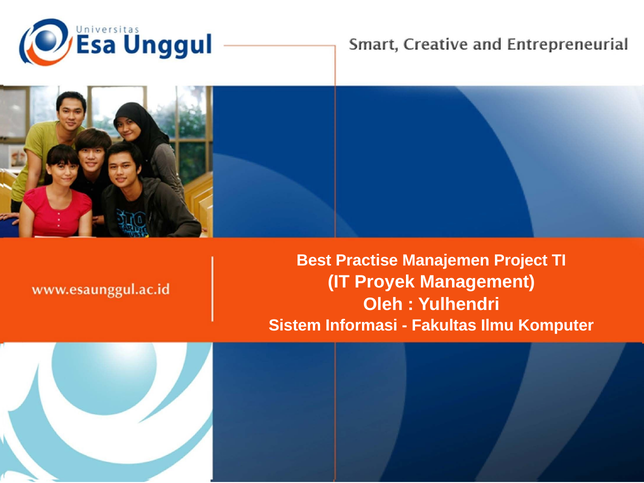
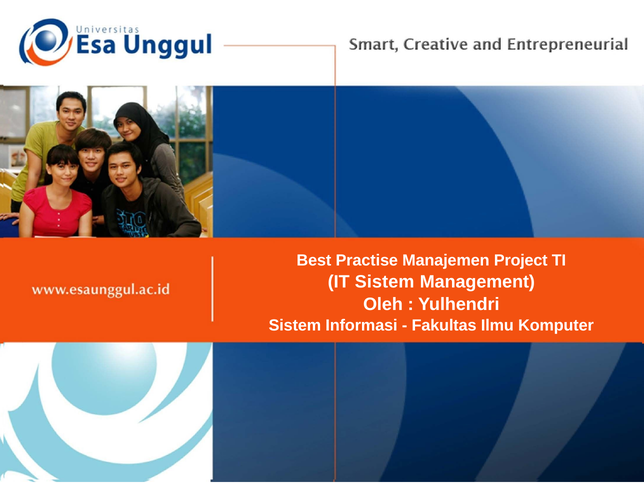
IT Proyek: Proyek -> Sistem (385, 282)
